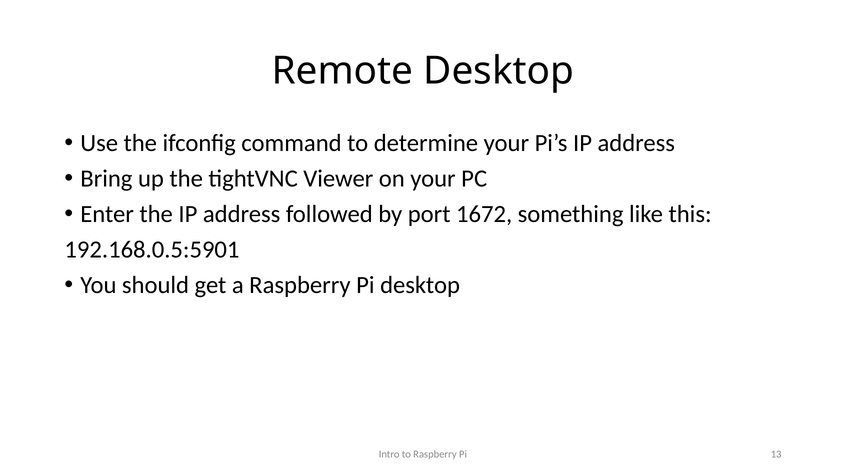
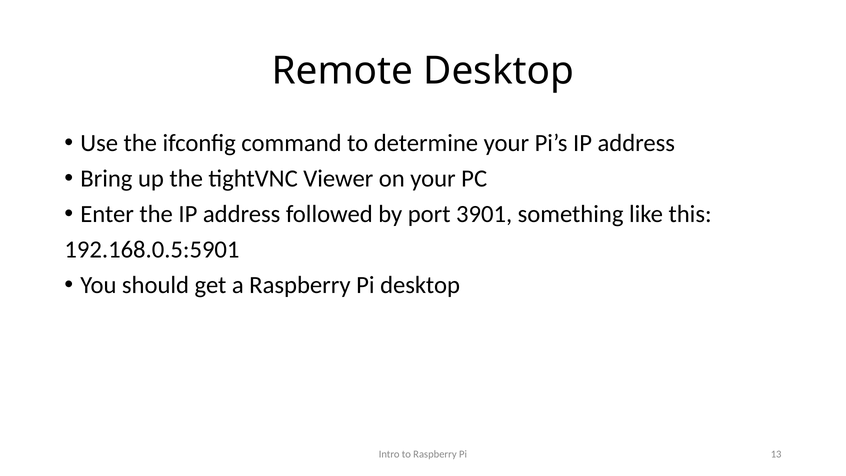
1672: 1672 -> 3901 (484, 214)
